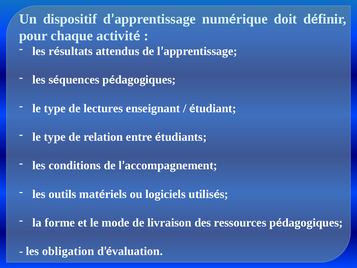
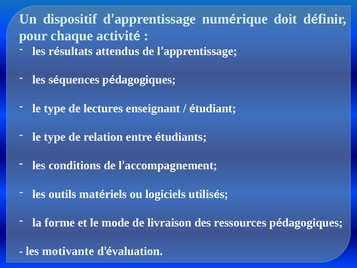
obligation: obligation -> motivante (68, 251)
